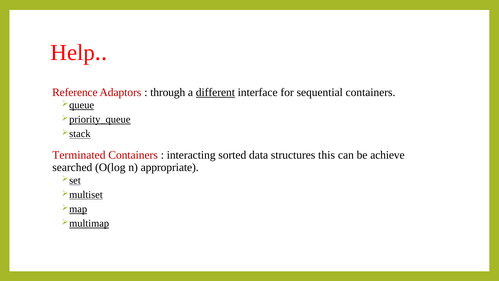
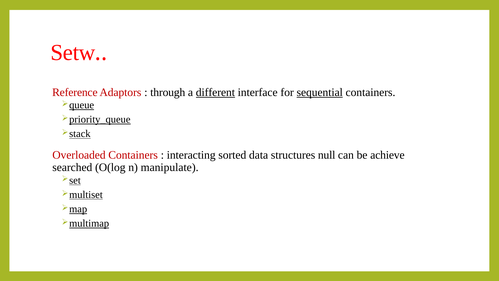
Help: Help -> Setw (73, 53)
sequential underline: none -> present (320, 92)
Terminated: Terminated -> Overloaded (79, 155)
this: this -> null (327, 155)
appropriate: appropriate -> manipulate (170, 167)
